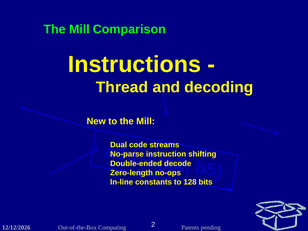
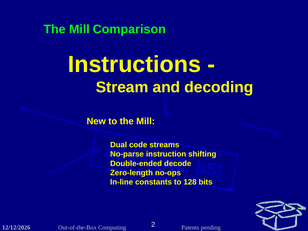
Thread: Thread -> Stream (122, 87)
